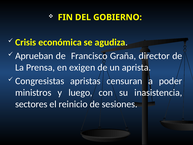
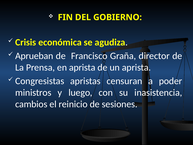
en exigen: exigen -> aprista (82, 67)
sectores: sectores -> cambios (31, 104)
